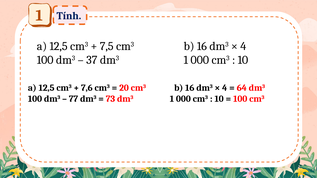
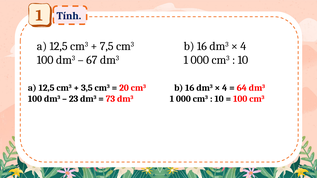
37: 37 -> 67 (92, 60)
7,6: 7,6 -> 3,5 (87, 88)
77: 77 -> 23 (74, 99)
